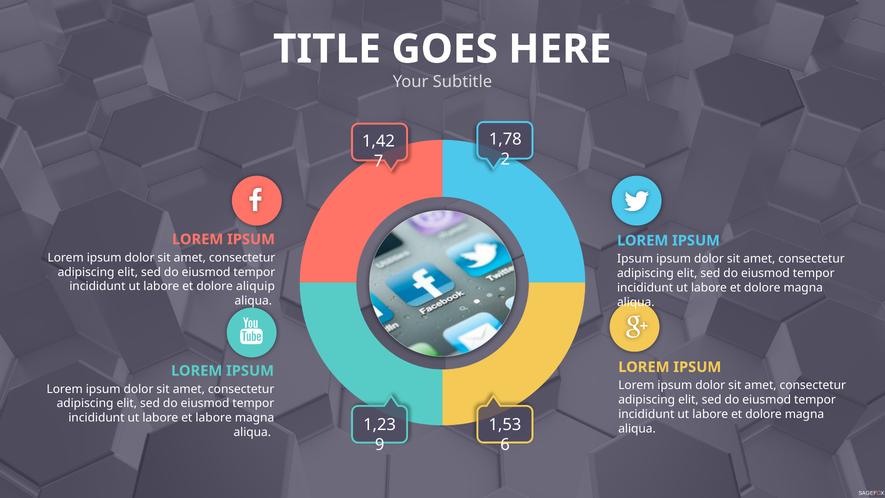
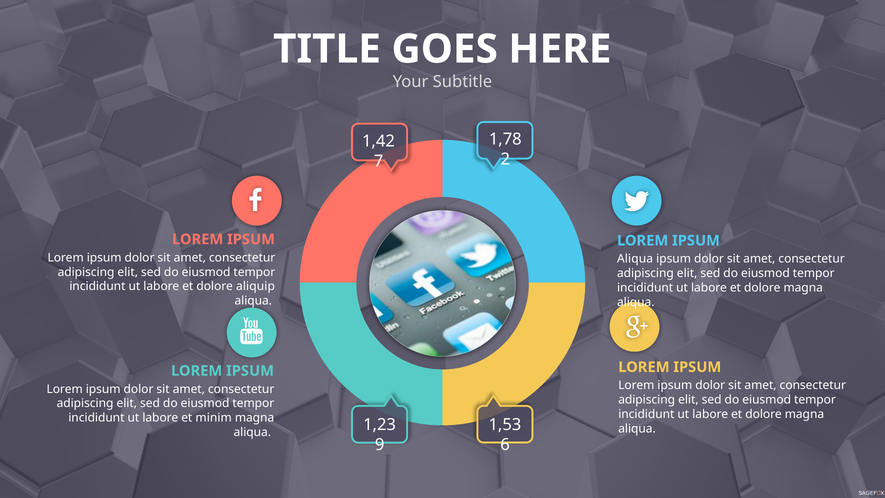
Ipsum: Ipsum -> Aliqua (635, 259)
et labore: labore -> minim (214, 418)
